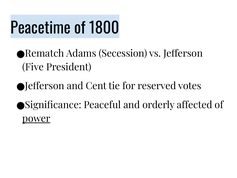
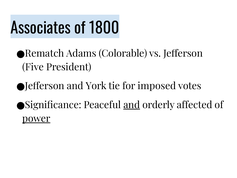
Peacetime: Peacetime -> Associates (41, 28)
Secession: Secession -> Colorable (123, 53)
Cent: Cent -> York (96, 86)
reserved: reserved -> imposed (157, 86)
and underline: none -> present (132, 105)
